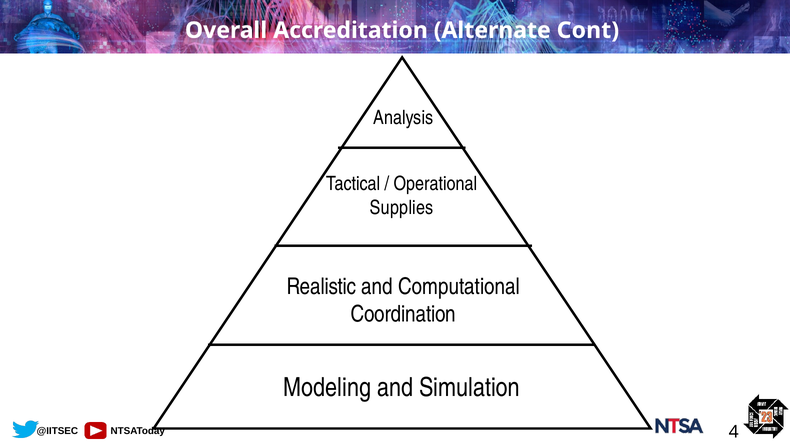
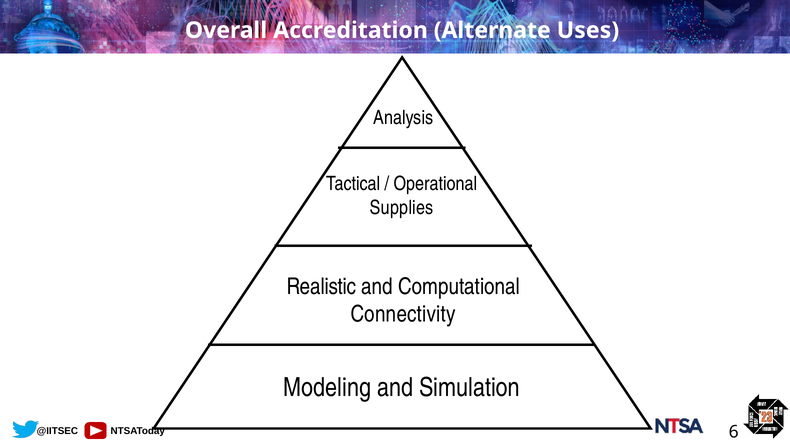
Cont: Cont -> Uses (588, 30)
Coordination: Coordination -> Connectivity (403, 314)
4: 4 -> 6 (734, 432)
